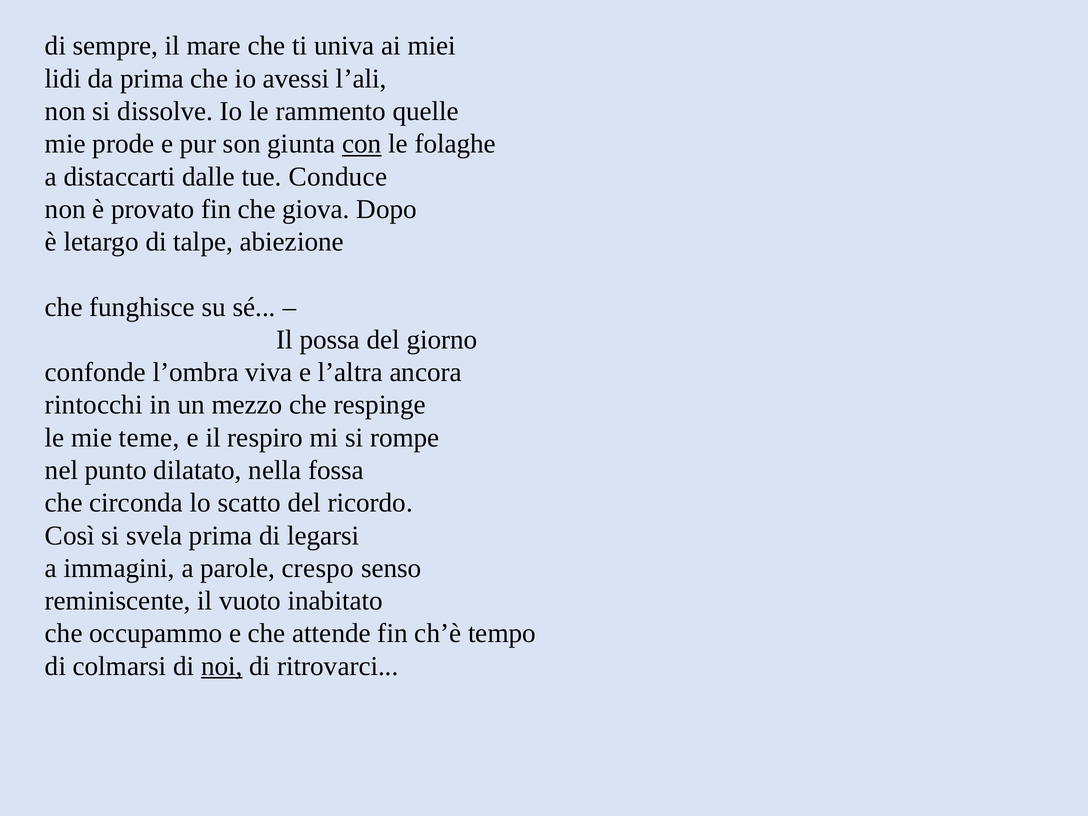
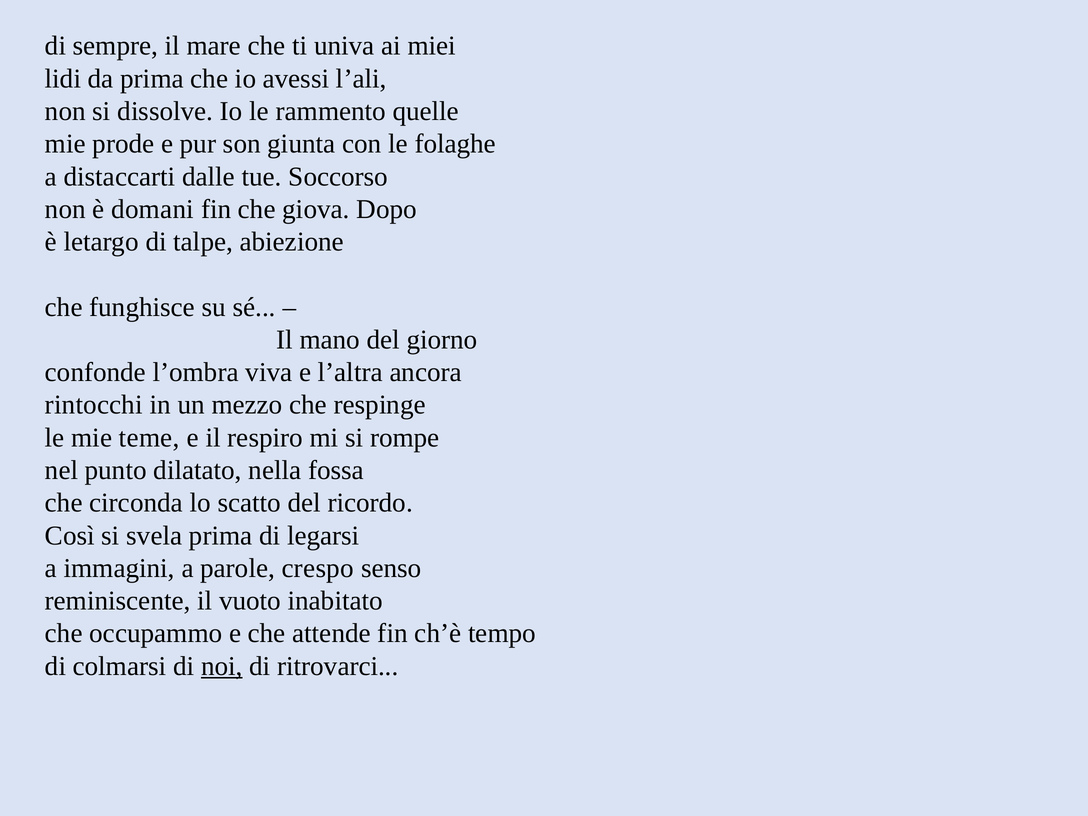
con underline: present -> none (362, 144)
Conduce: Conduce -> Soccorso (338, 177)
provato: provato -> domani (153, 209)
possa: possa -> mano (330, 340)
